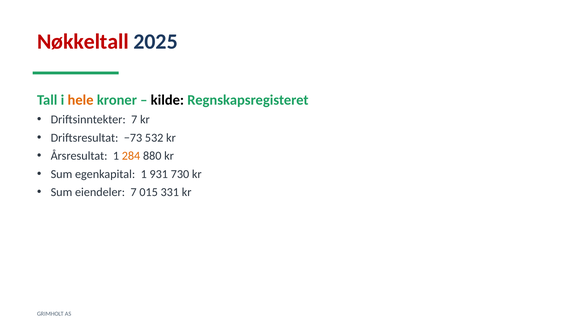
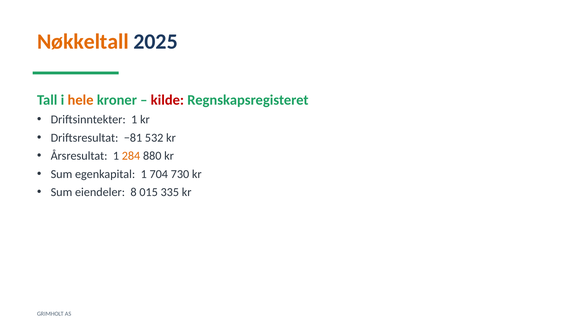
Nøkkeltall colour: red -> orange (83, 42)
kilde colour: black -> red (167, 100)
Driftsinntekter 7: 7 -> 1 (134, 120)
−73: −73 -> −81 (133, 138)
931: 931 -> 704 (159, 174)
eiendeler 7: 7 -> 8 (134, 192)
331: 331 -> 335 (170, 192)
